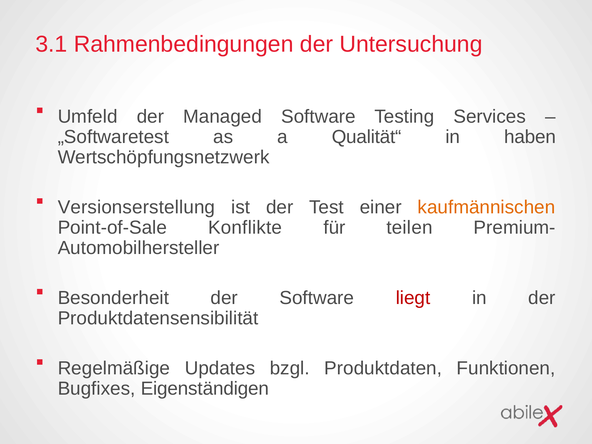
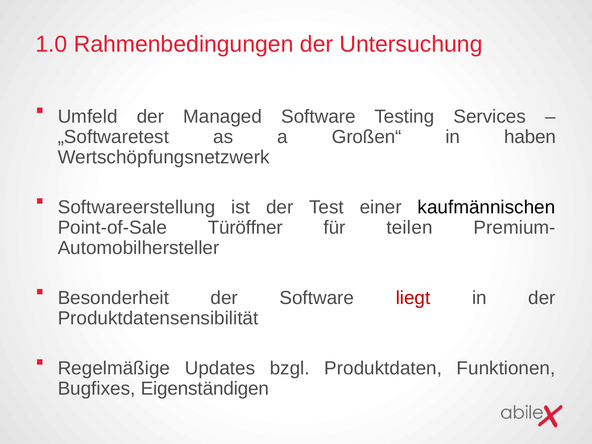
3.1: 3.1 -> 1.0 (51, 44)
Qualität“: Qualität“ -> Großen“ (367, 137)
Versionserstellung: Versionserstellung -> Softwareerstellung (136, 207)
kaufmännischen colour: orange -> black (486, 207)
Konflikte: Konflikte -> Türöffner (245, 228)
